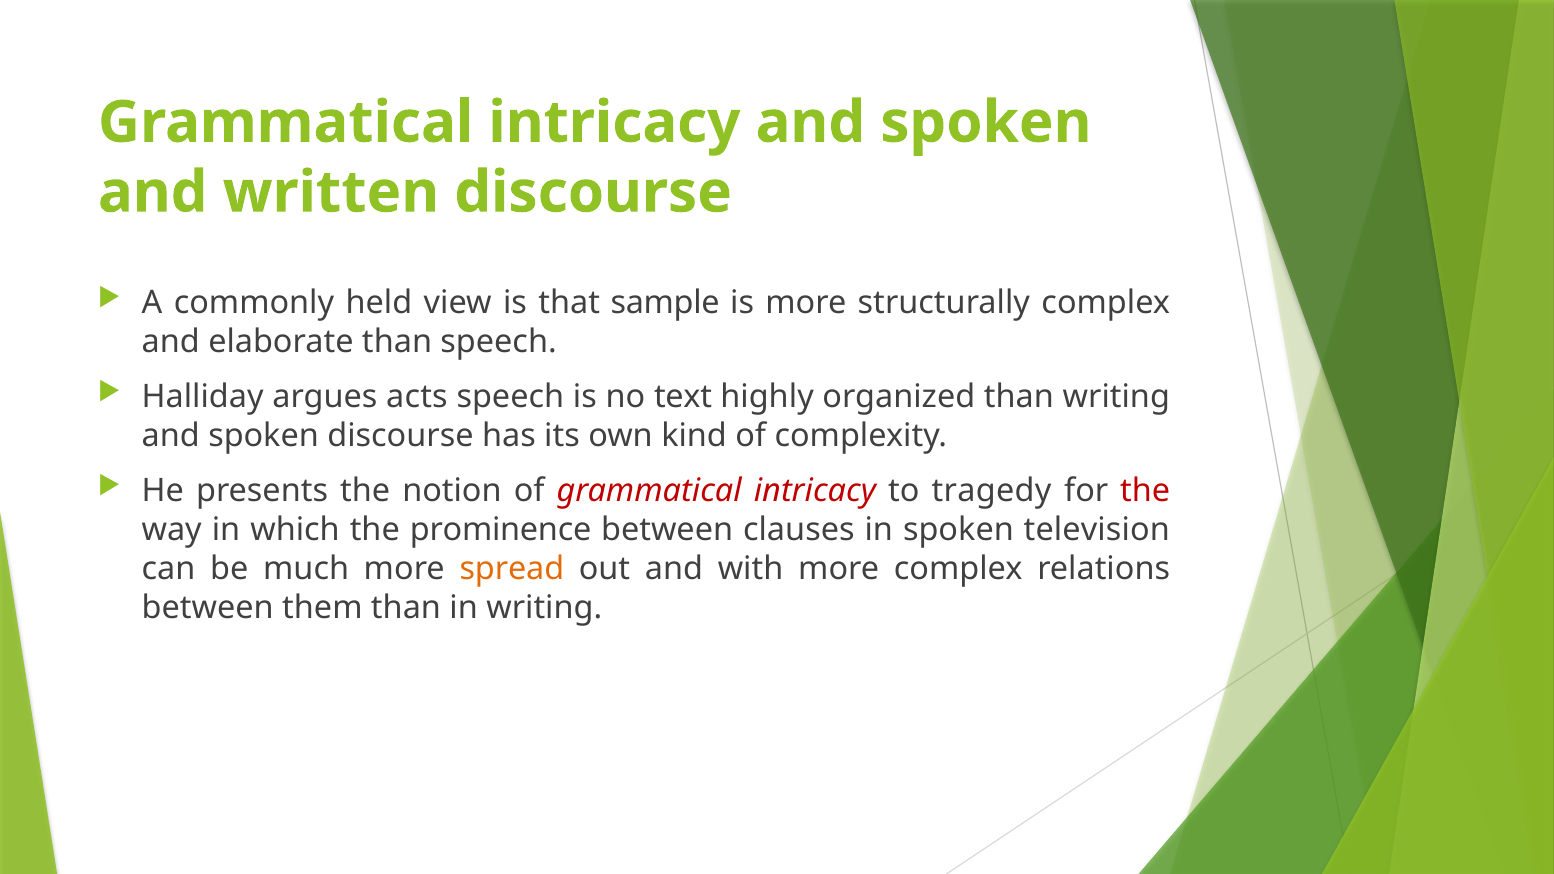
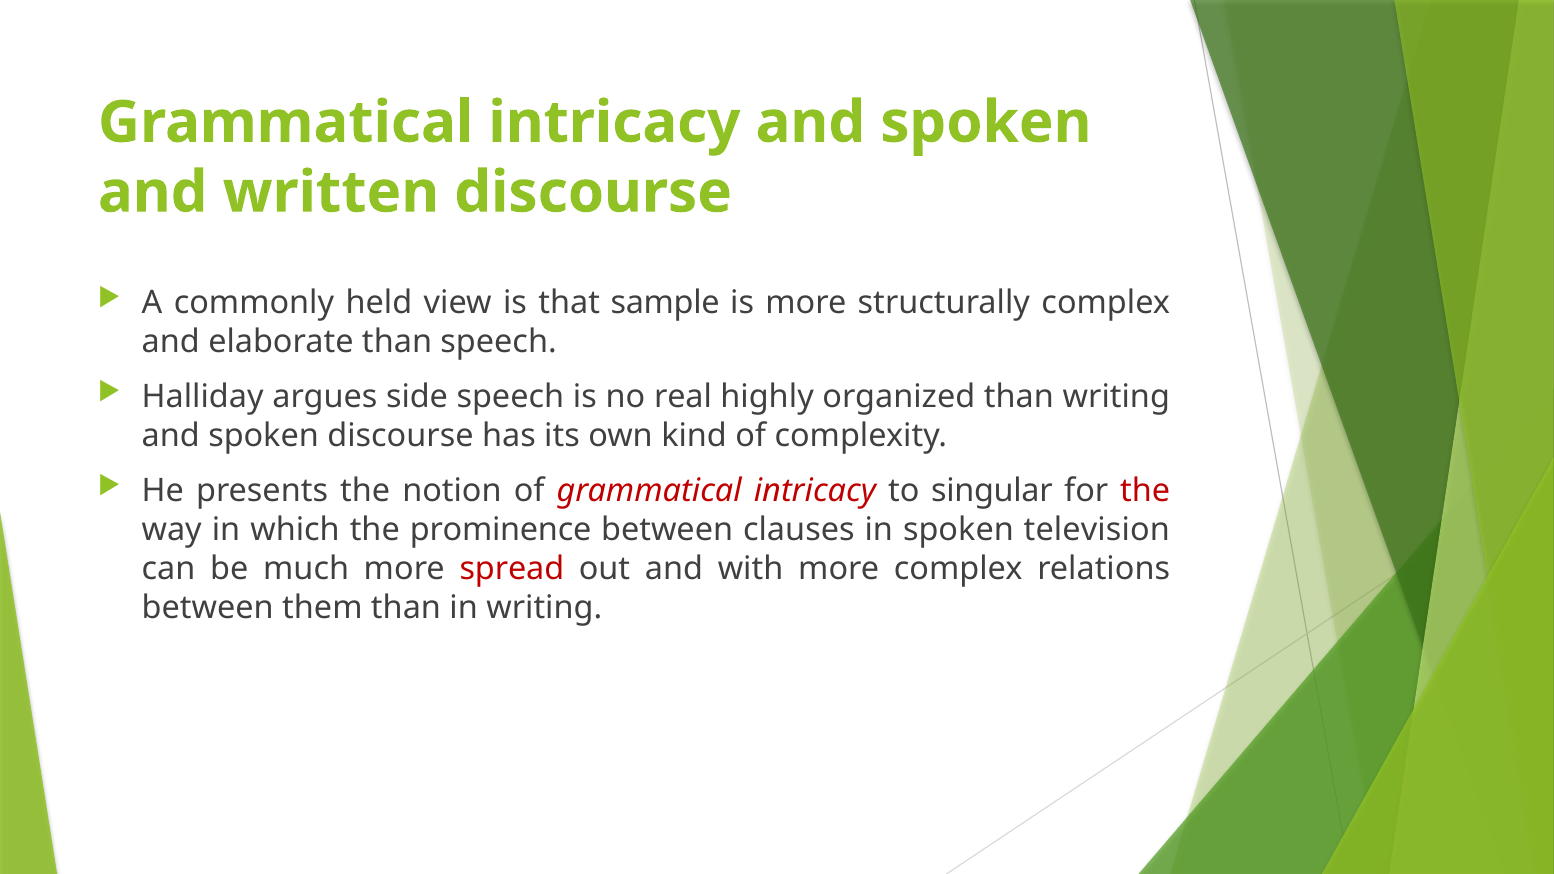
acts: acts -> side (417, 397)
text: text -> real (683, 397)
tragedy: tragedy -> singular (992, 491)
spread colour: orange -> red (512, 569)
